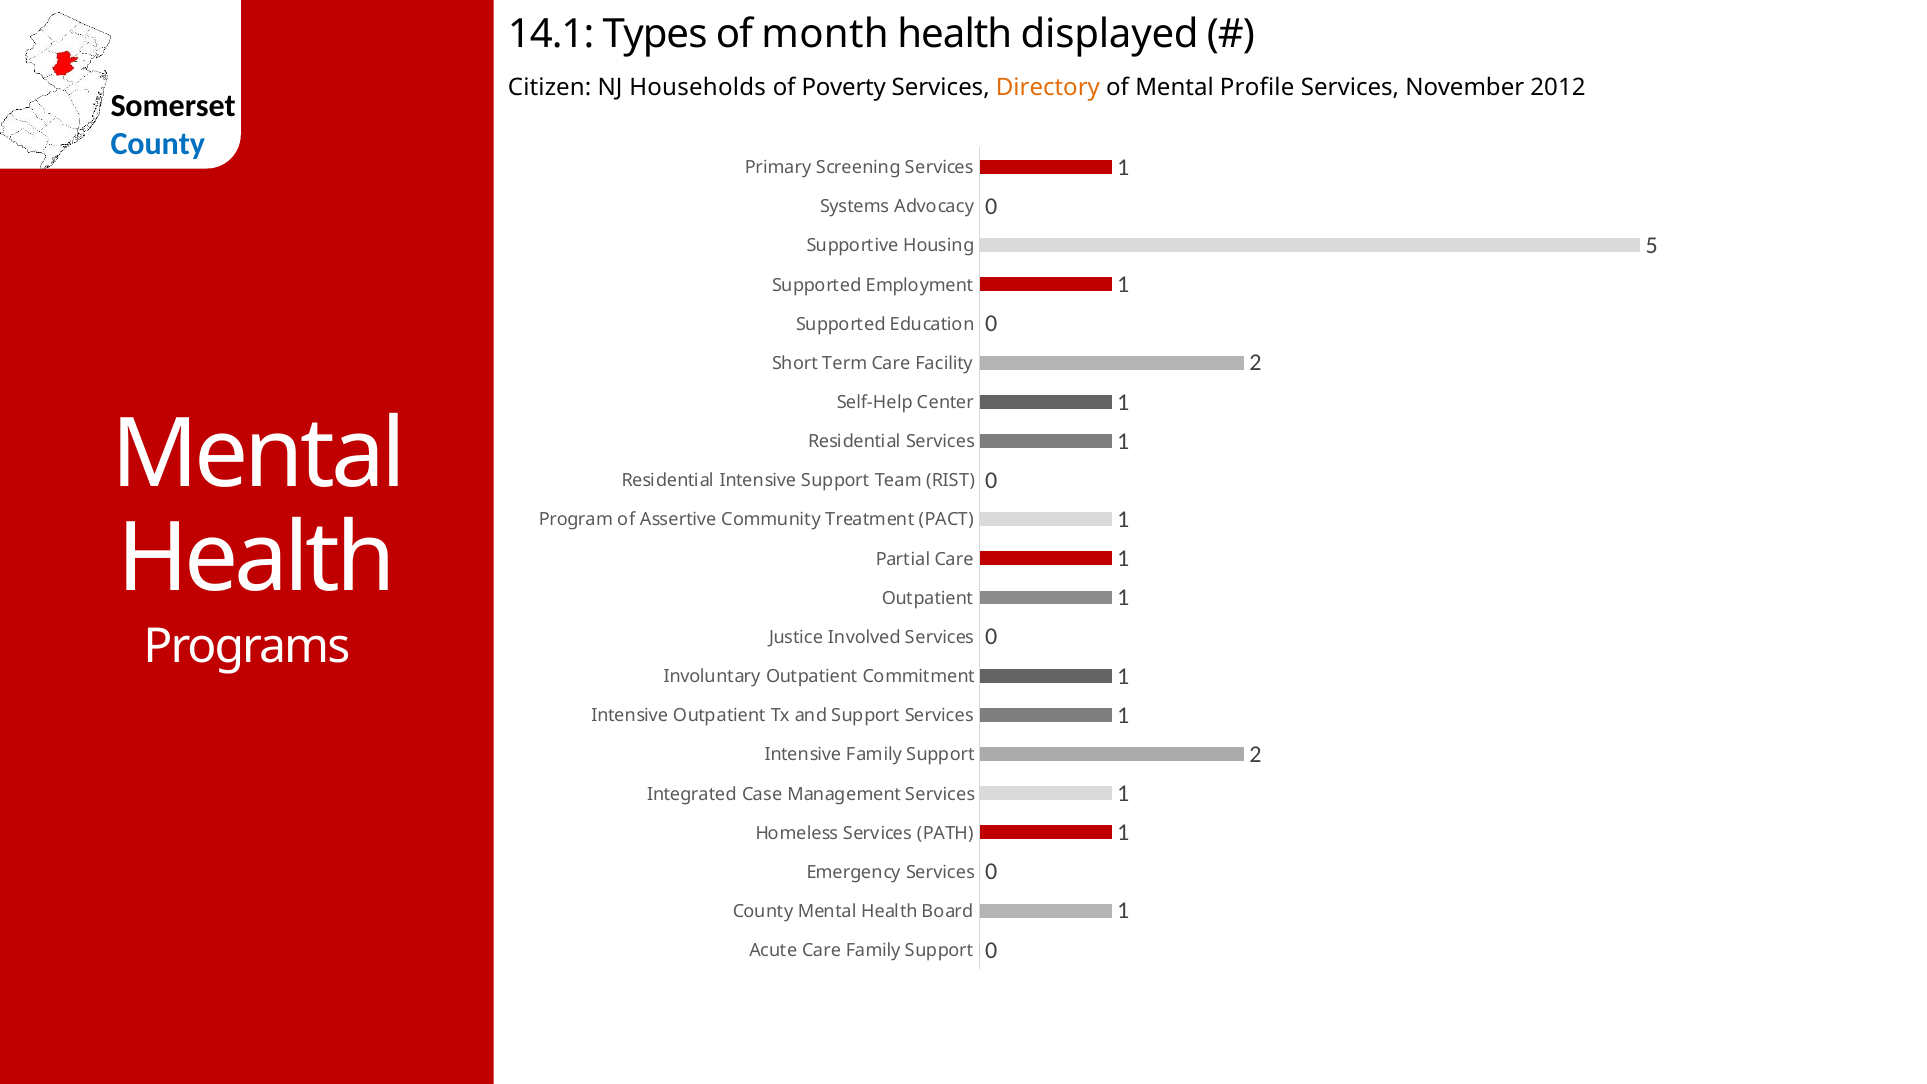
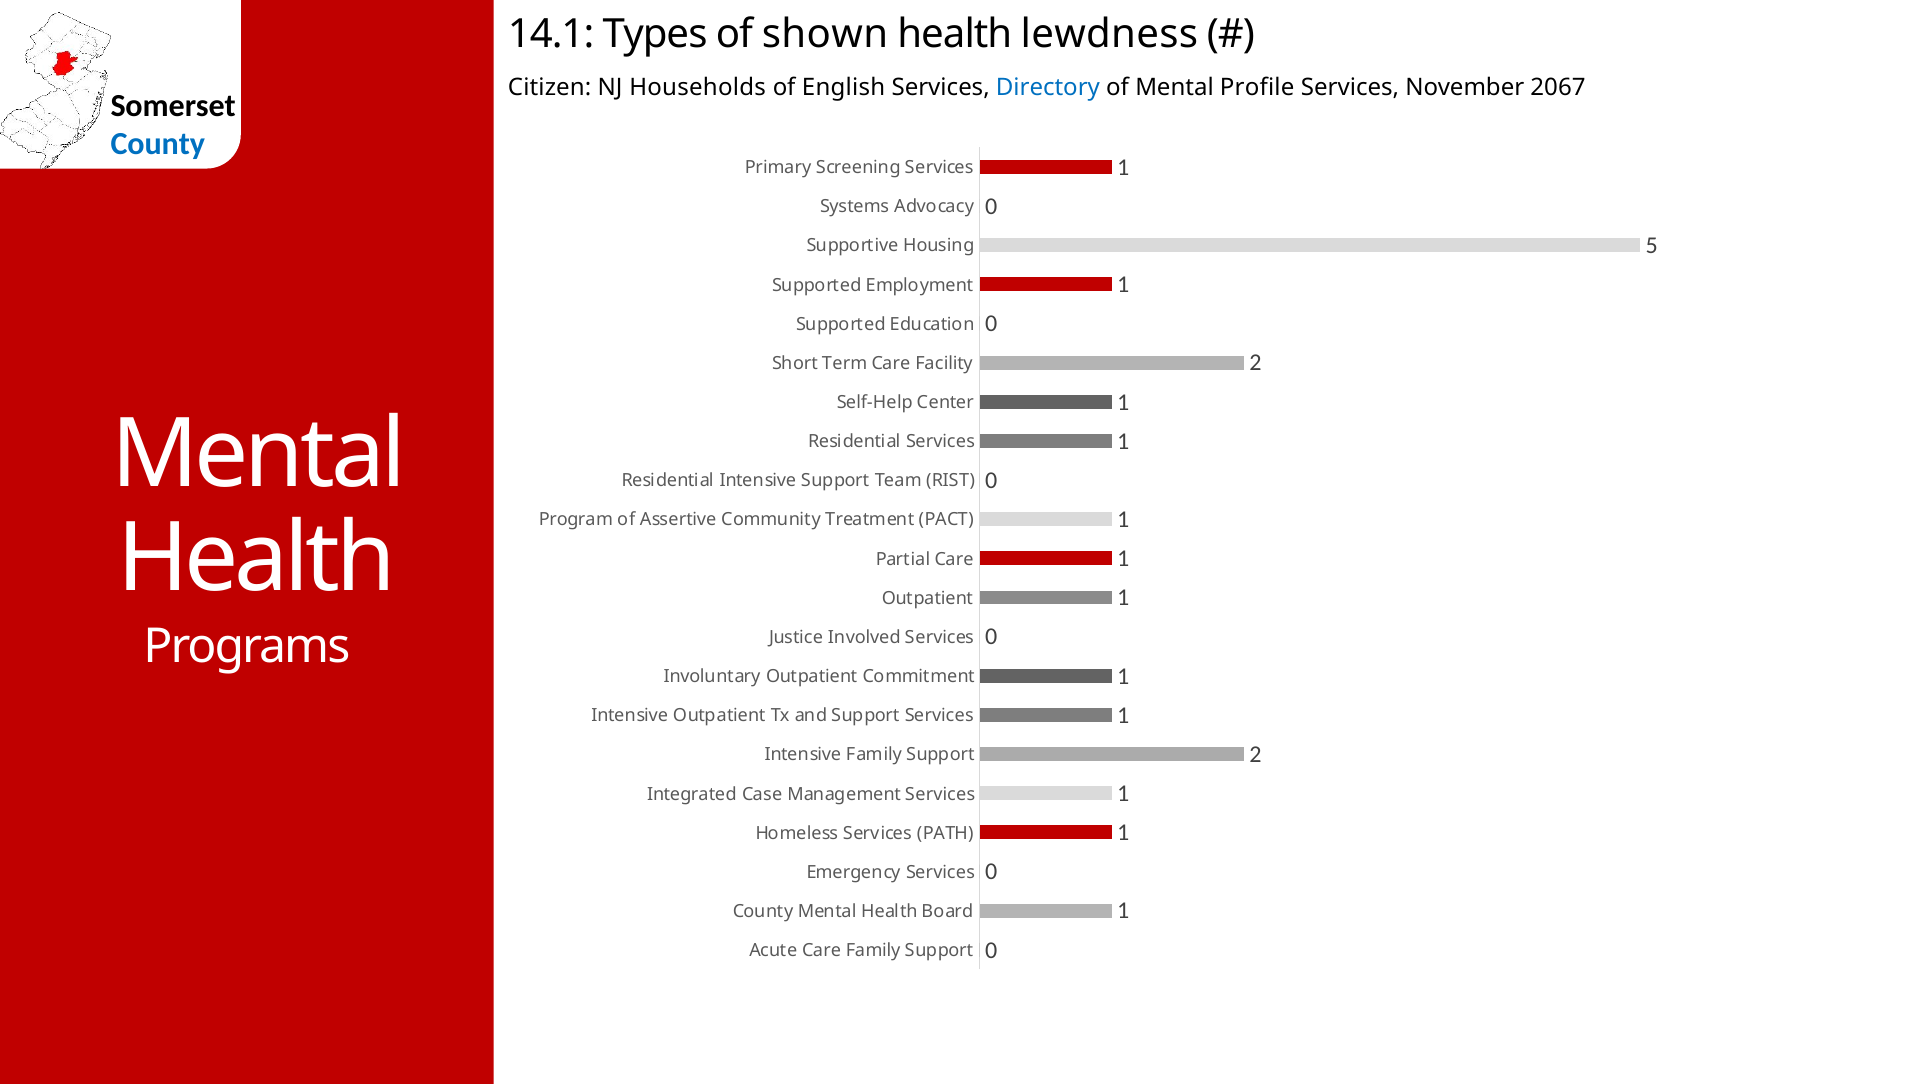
month: month -> shown (825, 34)
displayed: displayed -> lewdness (1109, 34)
Poverty: Poverty -> English (844, 88)
Directory colour: orange -> blue (1048, 88)
2012: 2012 -> 2067 (1558, 88)
